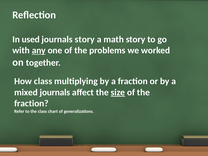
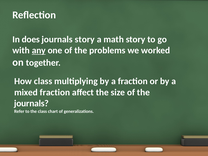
used: used -> does (31, 39)
mixed journals: journals -> fraction (55, 92)
size underline: present -> none (118, 92)
fraction: fraction -> journals (31, 103)
